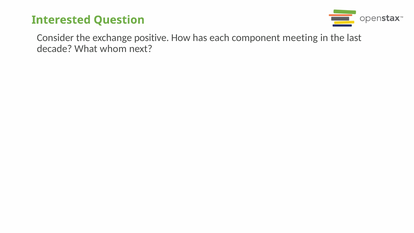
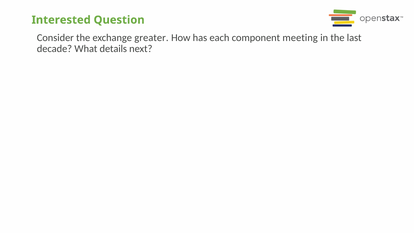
positive: positive -> greater (151, 38)
whom: whom -> details (113, 49)
